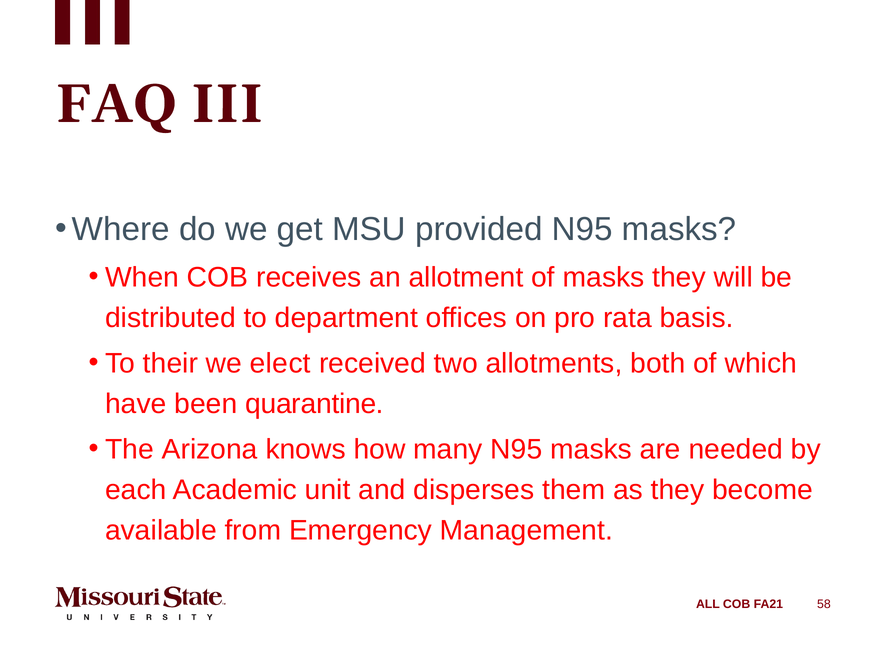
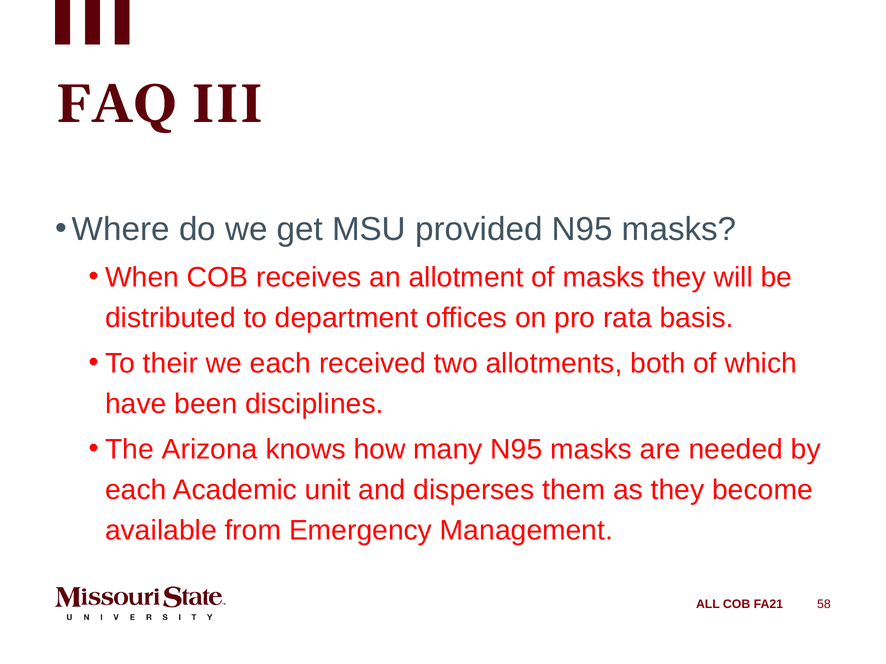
we elect: elect -> each (280, 364)
quarantine: quarantine -> disciplines (314, 404)
